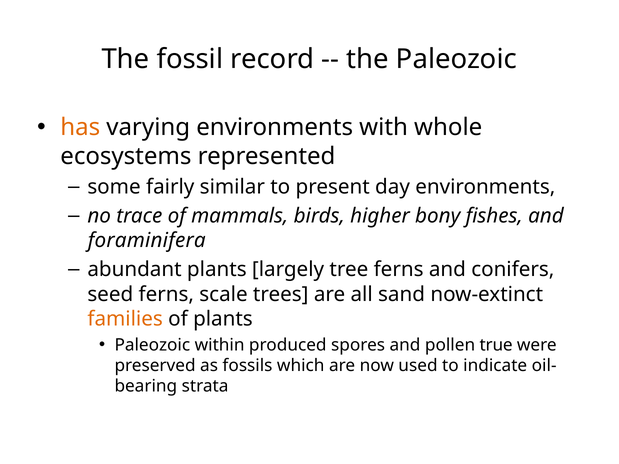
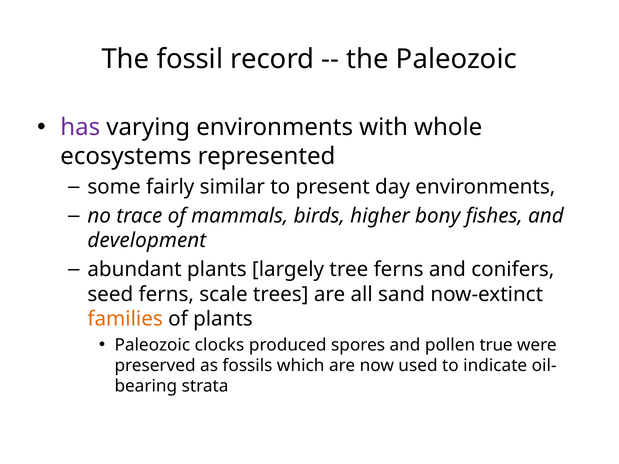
has colour: orange -> purple (80, 128)
foraminifera: foraminifera -> development (147, 241)
within: within -> clocks (220, 345)
